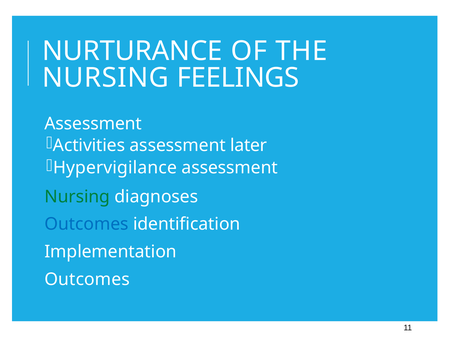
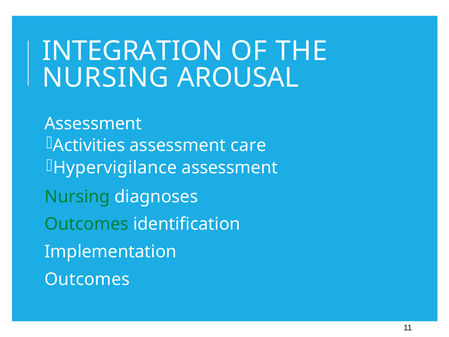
NURTURANCE: NURTURANCE -> INTEGRATION (132, 51)
FEELINGS: FEELINGS -> AROUSAL (238, 78)
later: later -> care (248, 145)
Outcomes colour: blue -> green (86, 224)
